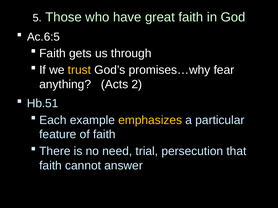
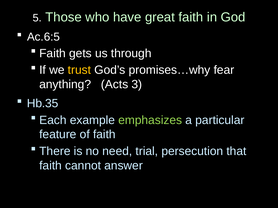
2: 2 -> 3 (137, 85)
Hb.51: Hb.51 -> Hb.35 (43, 104)
emphasizes colour: yellow -> light green (150, 120)
